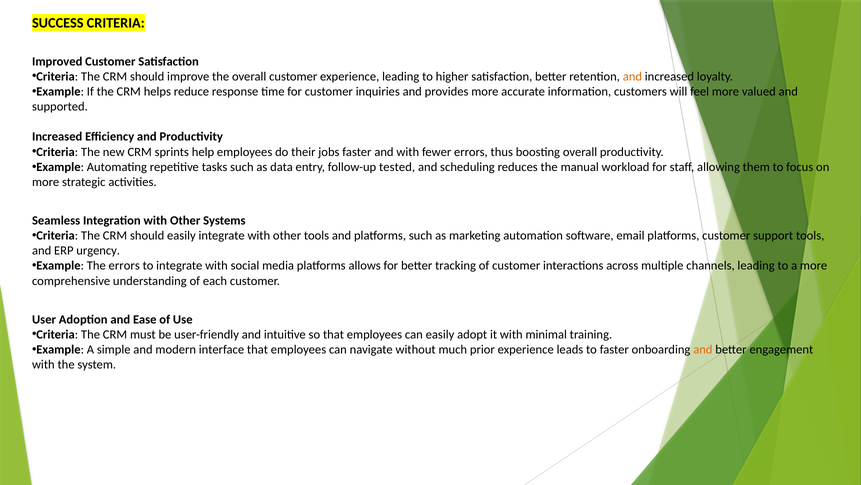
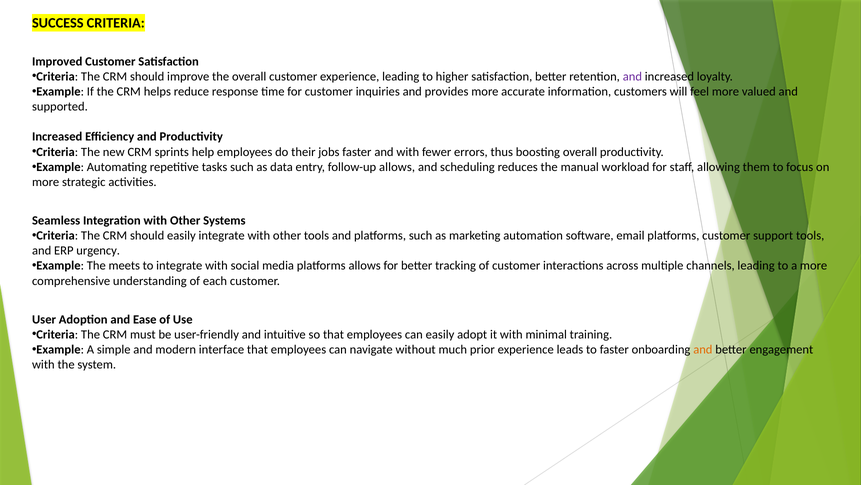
and colour: orange -> purple (632, 76)
follow-up tested: tested -> allows (397, 167)
The errors: errors -> meets (124, 265)
